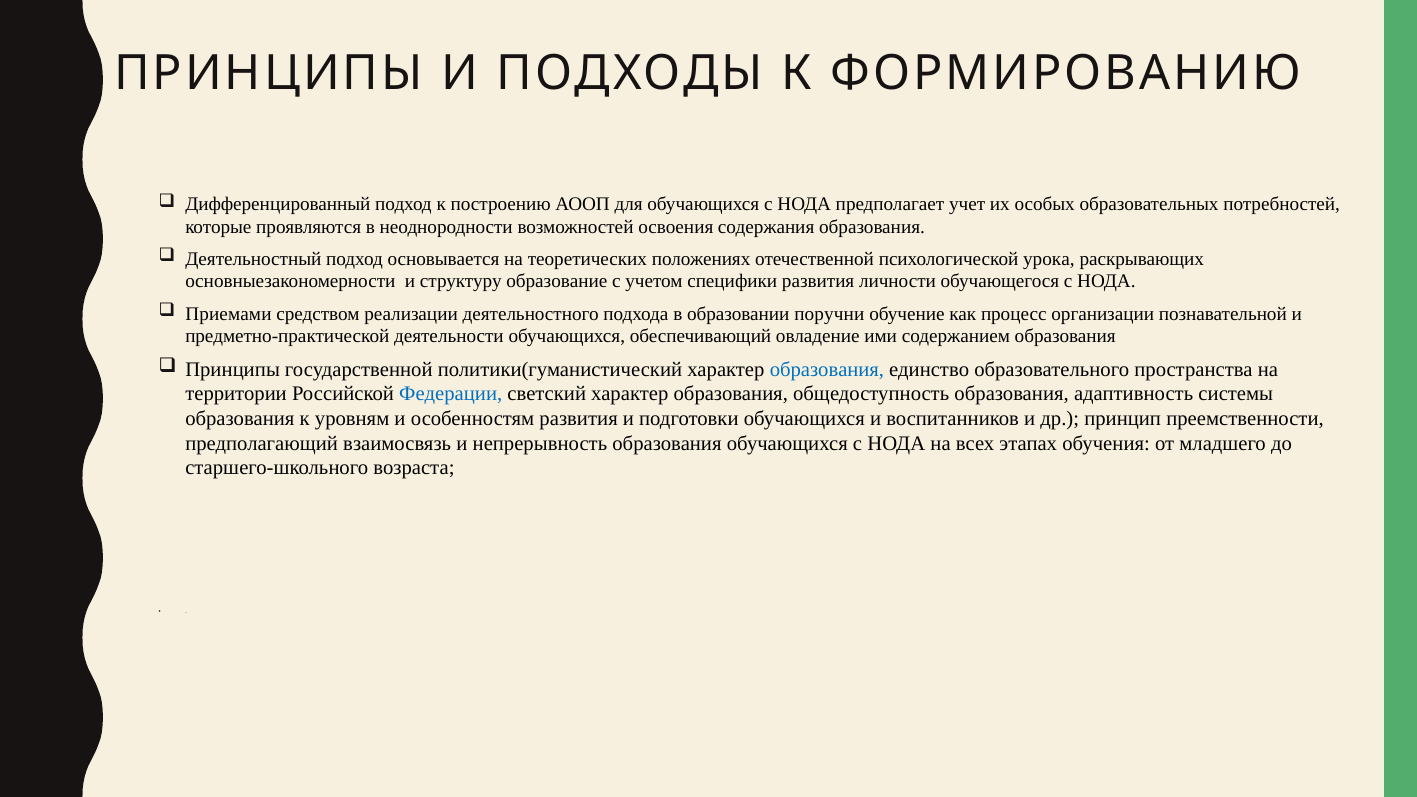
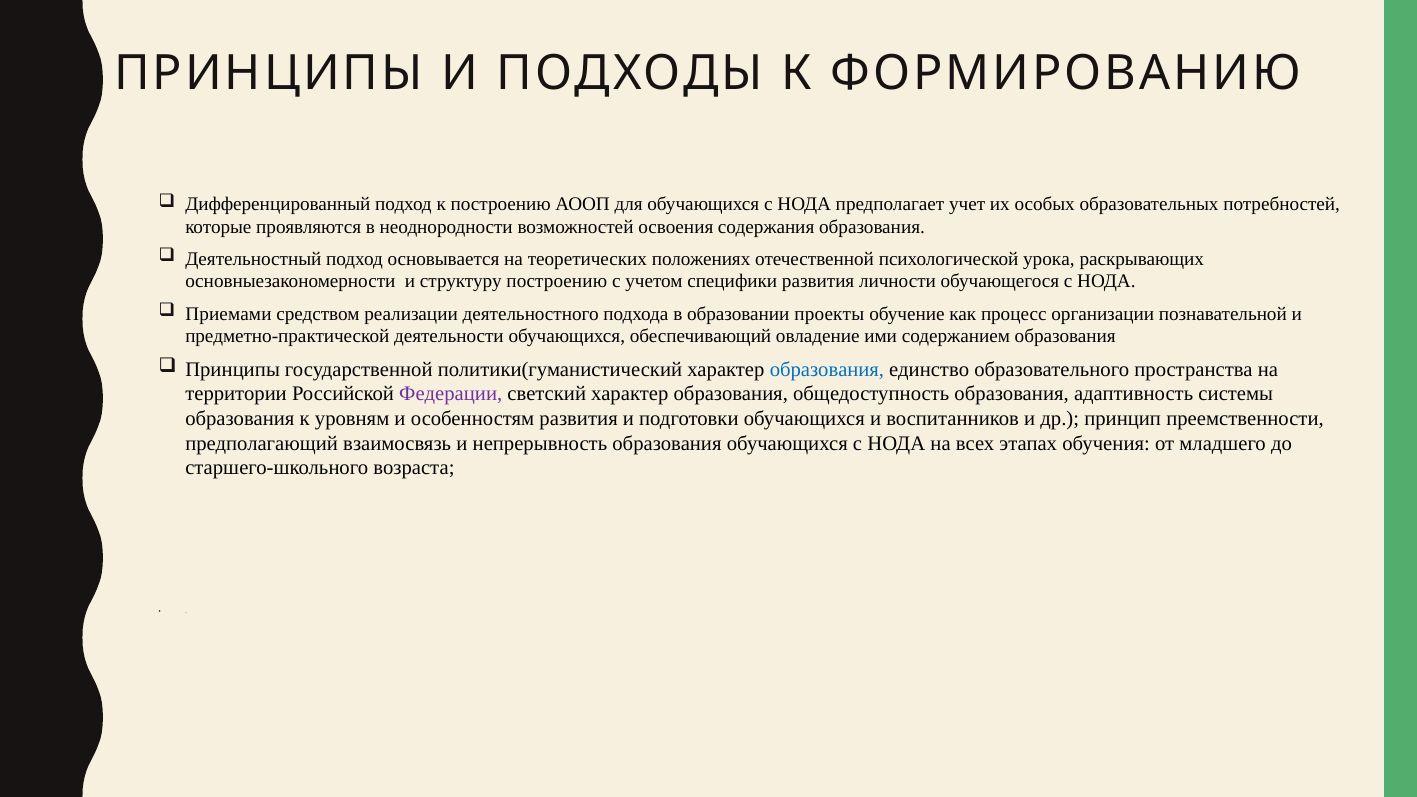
структуру образование: образование -> построению (557, 282)
поручни: поручни -> проекты (829, 314)
Федерации colour: blue -> purple (451, 394)
